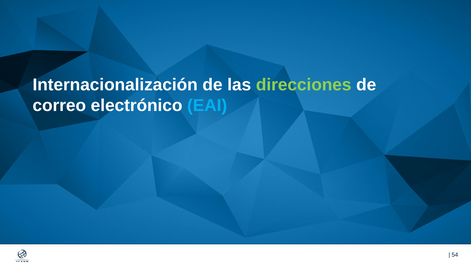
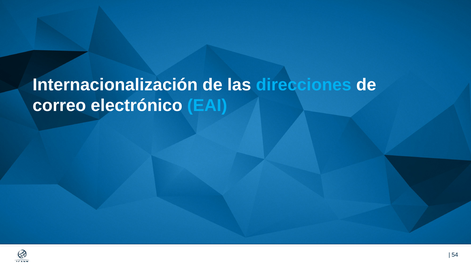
direcciones colour: light green -> light blue (304, 85)
